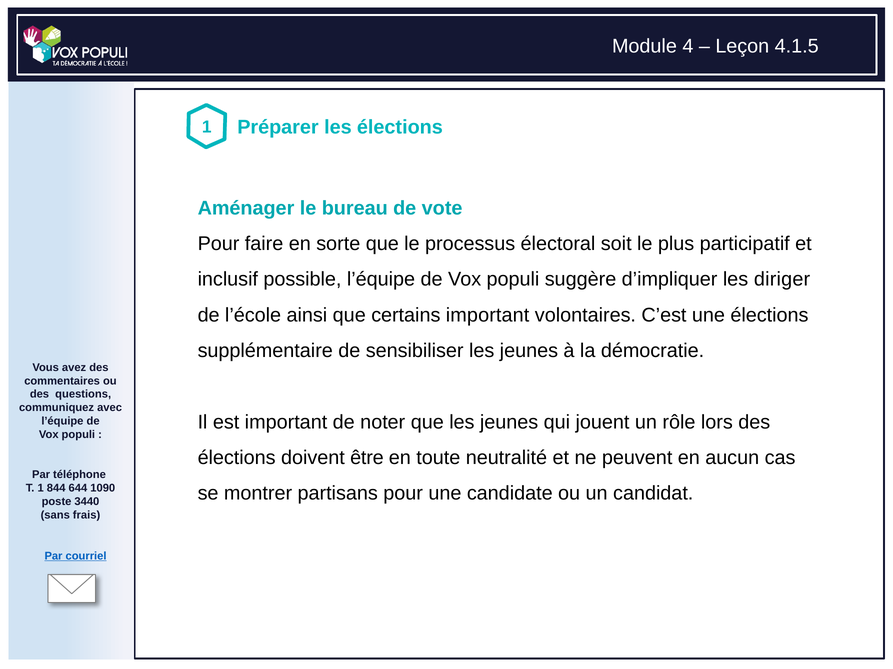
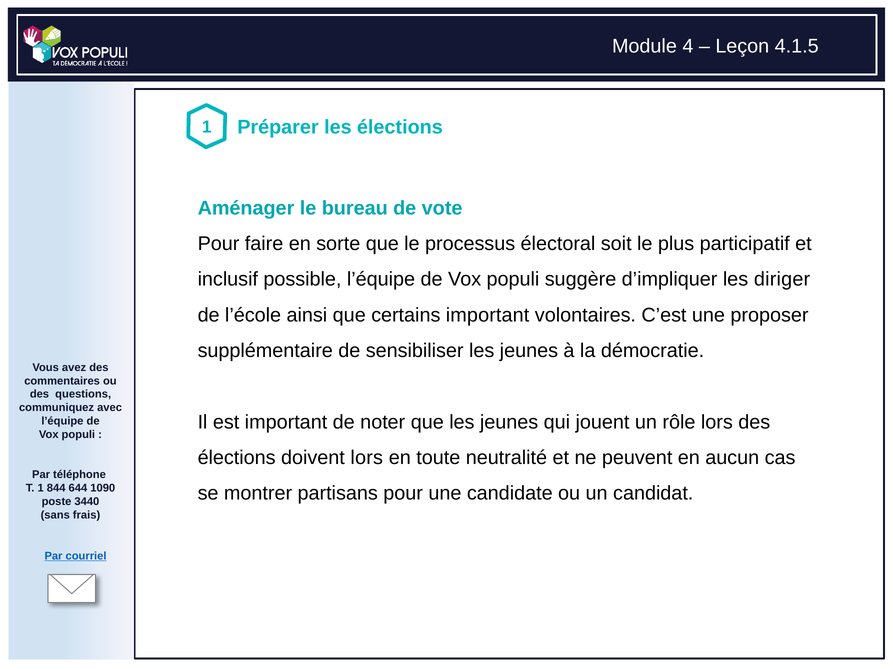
une élections: élections -> proposer (769, 315)
doivent être: être -> lors (367, 458)
